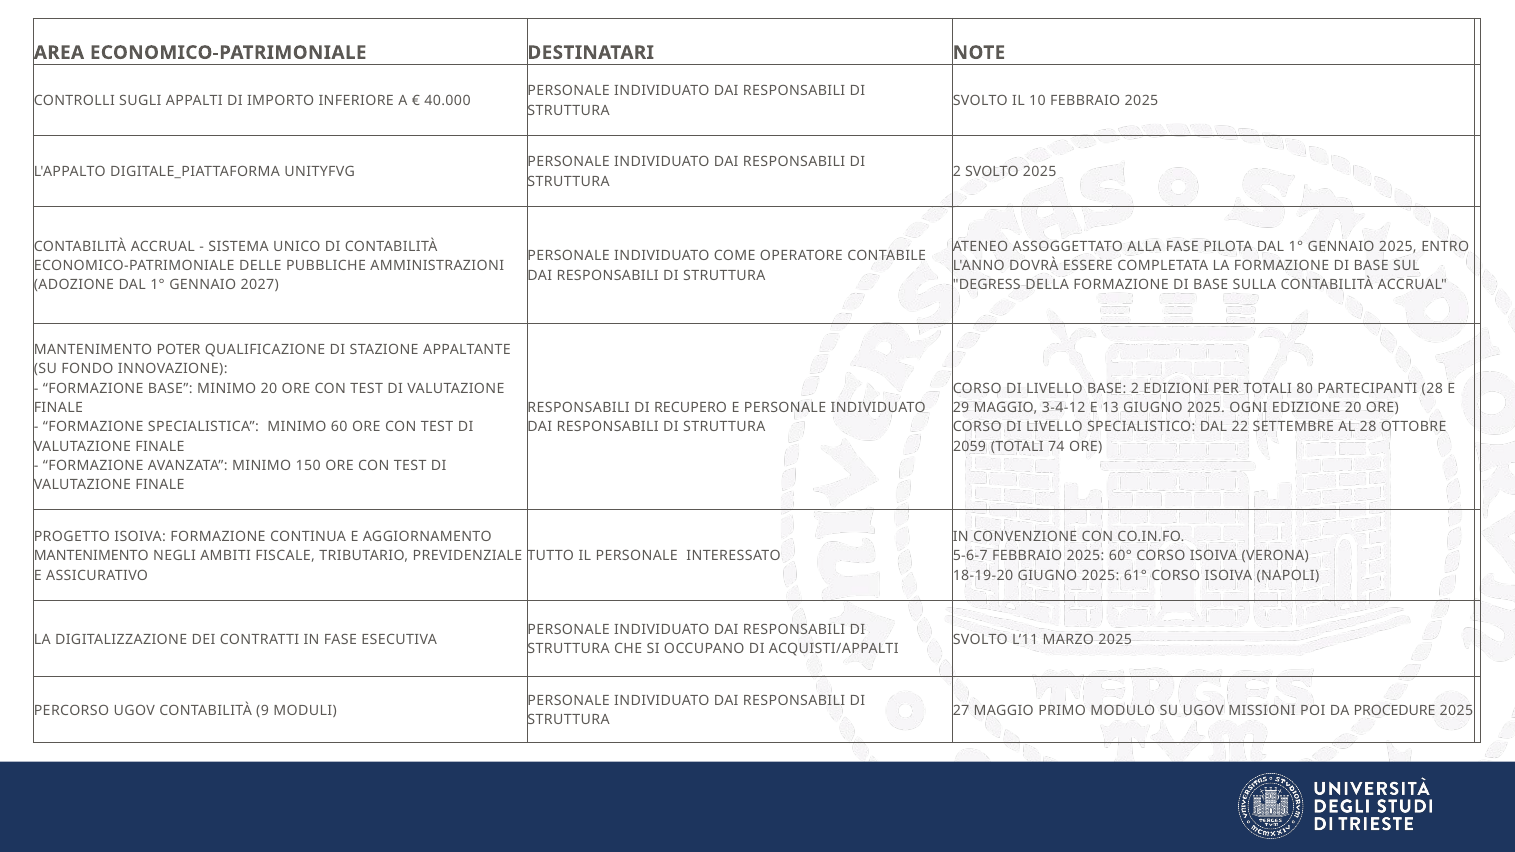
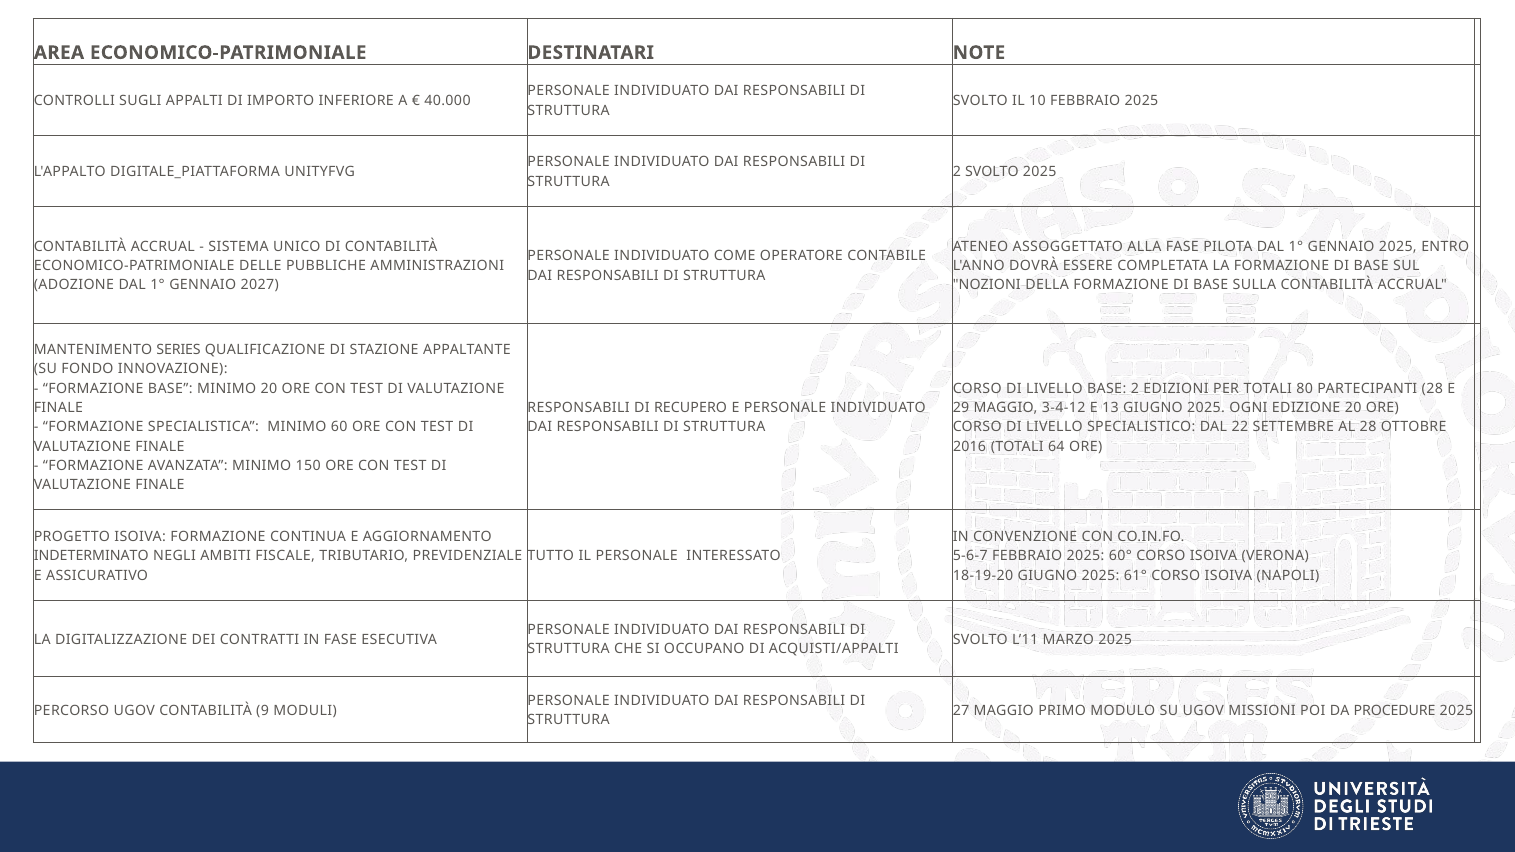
DEGRESS: DEGRESS -> NOZIONI (987, 285)
POTER: POTER -> SERIES (179, 350)
2059: 2059 -> 2016 (969, 447)
74: 74 -> 64 (1056, 447)
MANTENIMENTO: MANTENIMENTO -> INDETERMINATO (91, 556)
